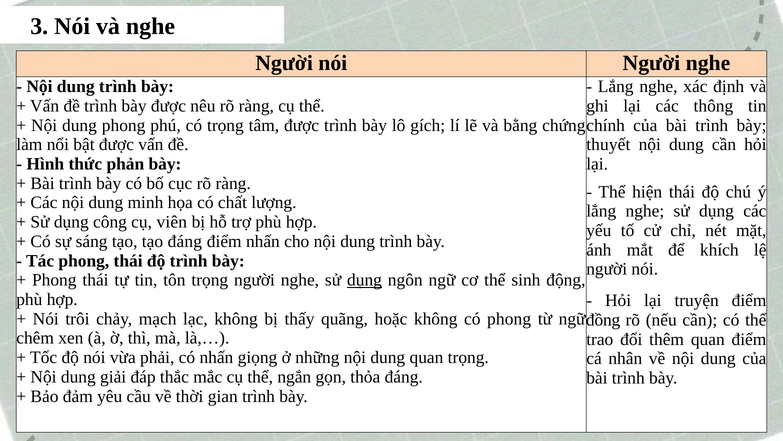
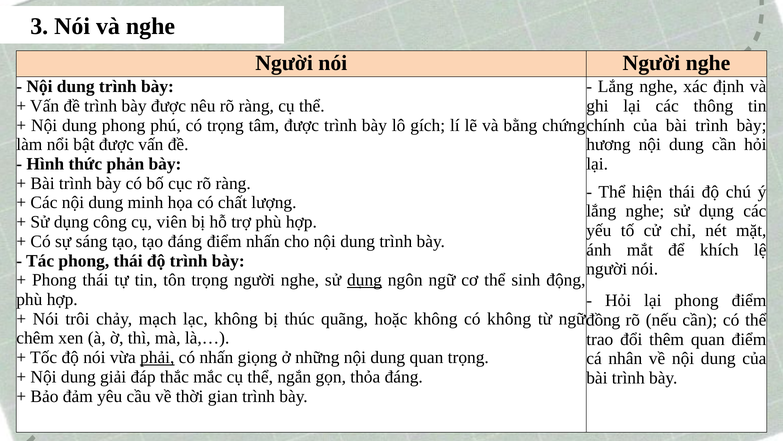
thuyết: thuyết -> hương (608, 144)
lại truyện: truyện -> phong (697, 300)
thấy: thấy -> thúc (299, 318)
có phong: phong -> không (509, 318)
phải underline: none -> present (157, 357)
